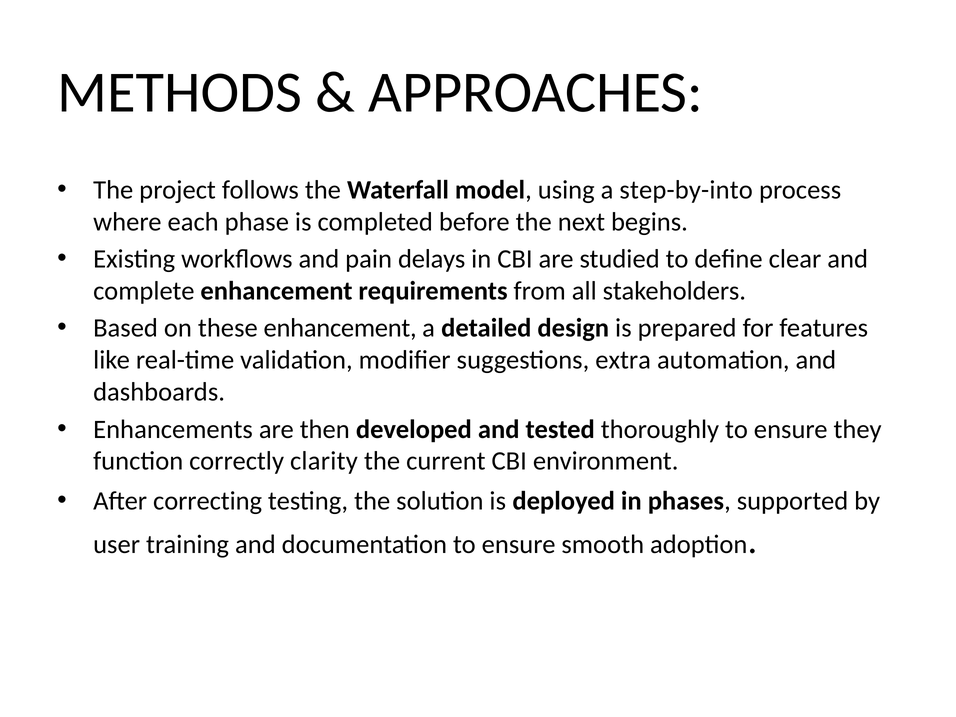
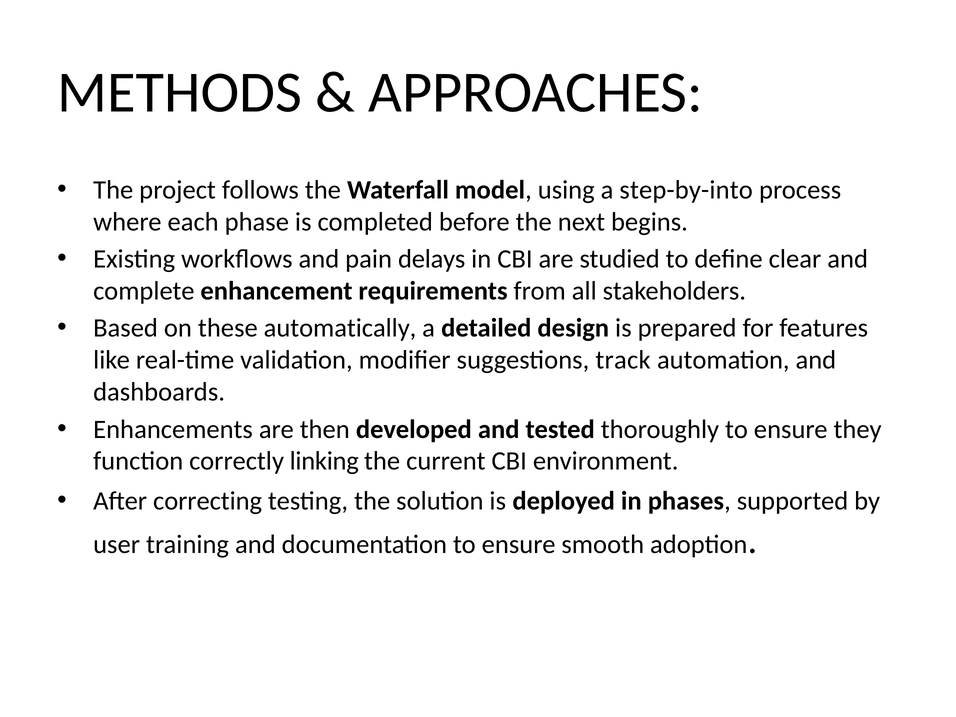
these enhancement: enhancement -> automatically (340, 328)
extra: extra -> track (623, 360)
clarity: clarity -> linking (324, 461)
